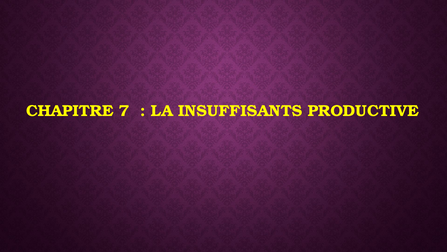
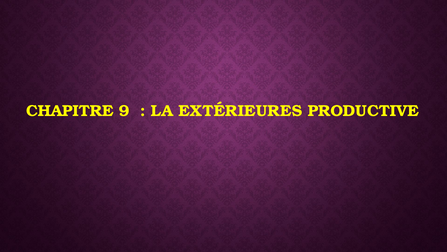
7: 7 -> 9 (124, 111)
INSUFFISANTS: INSUFFISANTS -> EXTÉRIEURES (240, 111)
